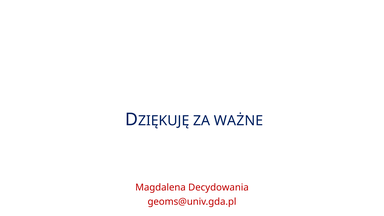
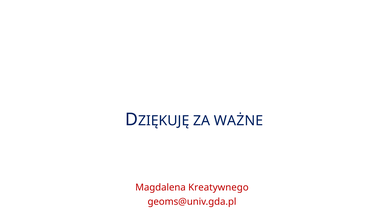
Decydowania: Decydowania -> Kreatywnego (218, 187)
